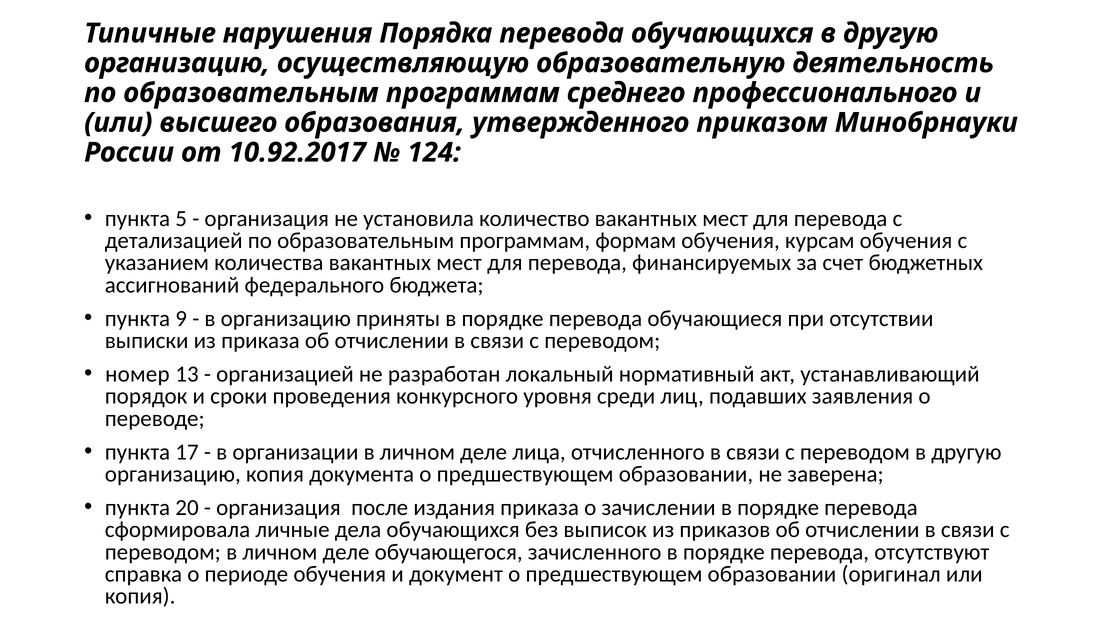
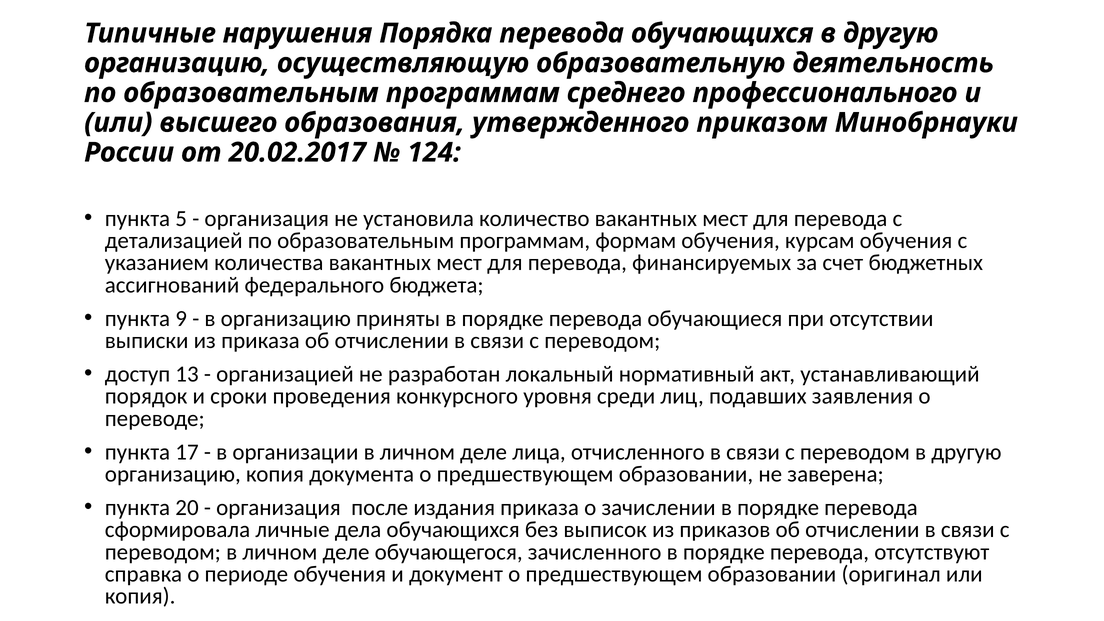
10.92.2017: 10.92.2017 -> 20.02.2017 (297, 152)
номер: номер -> доступ (138, 374)
